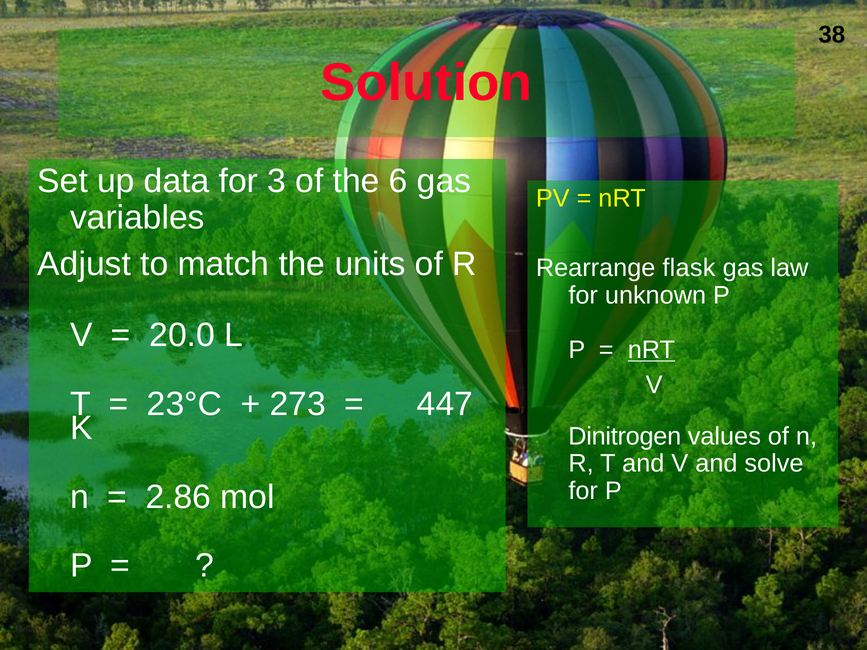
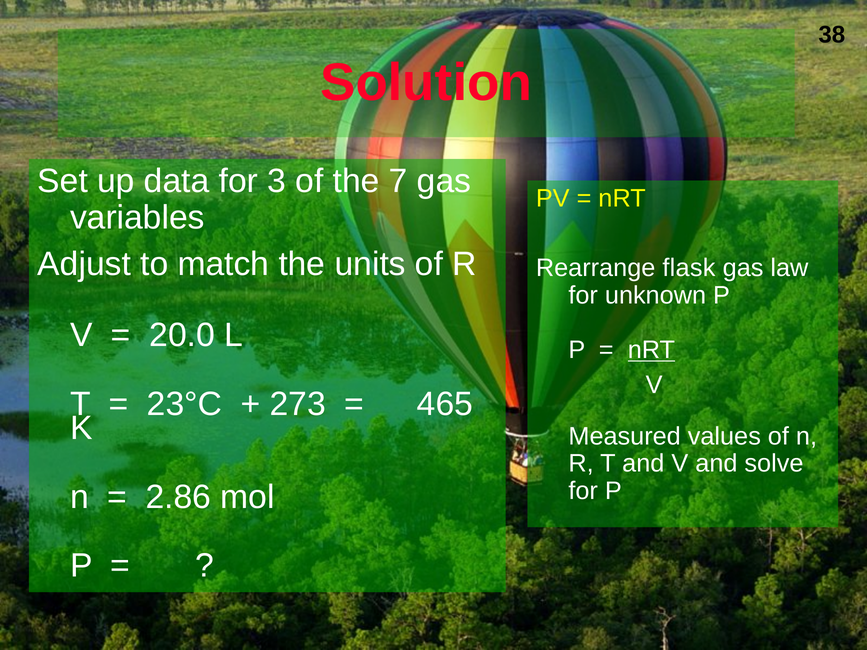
6: 6 -> 7 (398, 181)
447: 447 -> 465 (445, 404)
Dinitrogen: Dinitrogen -> Measured (625, 436)
